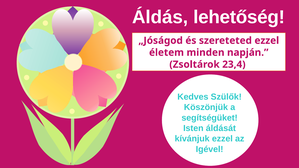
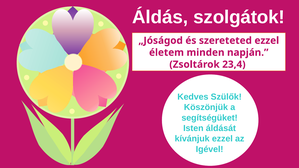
lehetőség: lehetőség -> szolgátok (239, 17)
